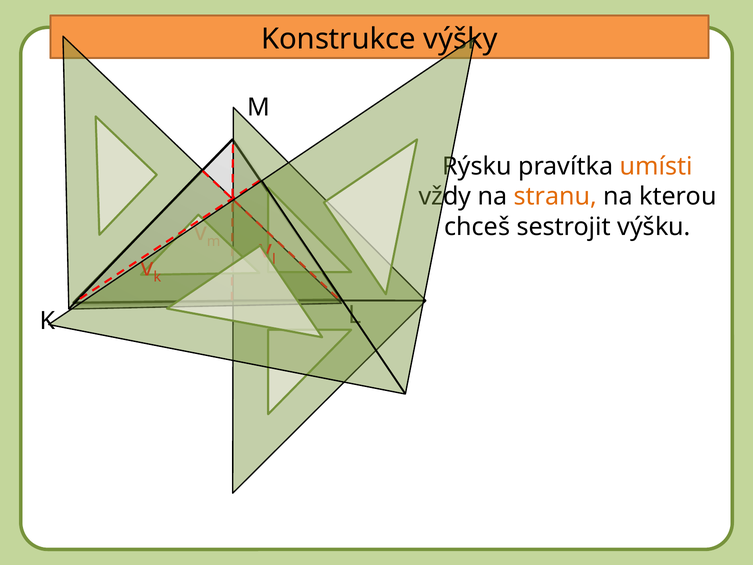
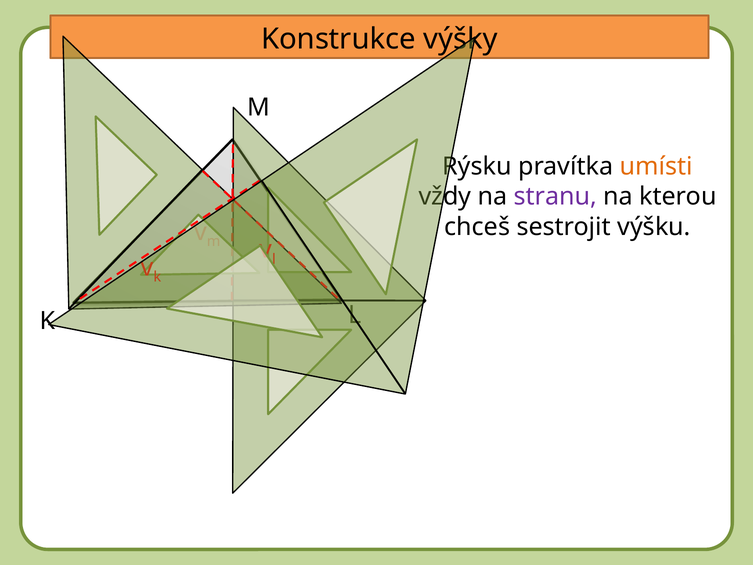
stranu colour: orange -> purple (555, 197)
